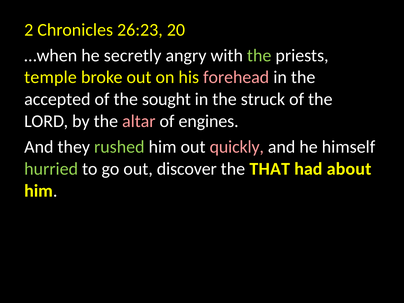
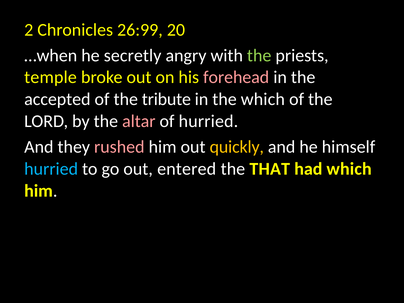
26:23: 26:23 -> 26:99 (140, 30)
sought: sought -> tribute (166, 99)
the struck: struck -> which (263, 99)
of engines: engines -> hurried (208, 121)
rushed colour: light green -> pink (119, 147)
quickly colour: pink -> yellow (237, 147)
hurried colour: light green -> light blue (51, 169)
discover: discover -> entered (187, 169)
had about: about -> which (349, 169)
